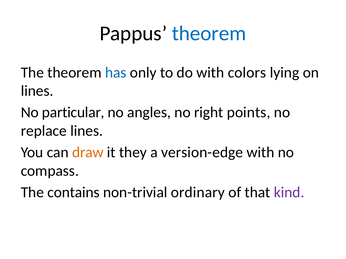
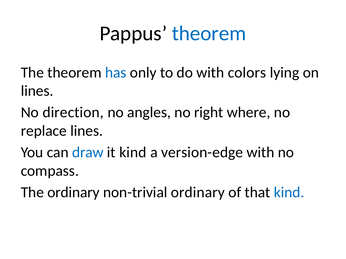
particular: particular -> direction (73, 113)
points: points -> where (249, 113)
draw colour: orange -> blue (88, 153)
it they: they -> kind (133, 153)
The contains: contains -> ordinary (74, 193)
kind colour: purple -> blue (289, 193)
